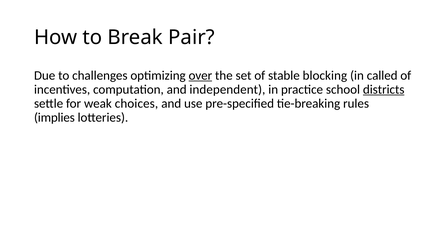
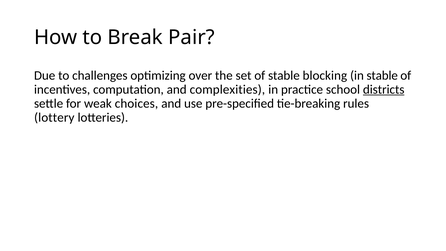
over underline: present -> none (200, 75)
in called: called -> stable (382, 75)
independent: independent -> complexities (227, 89)
implies: implies -> lottery (54, 118)
